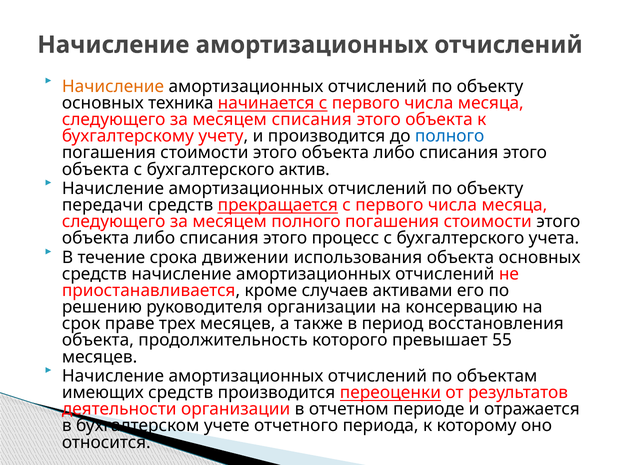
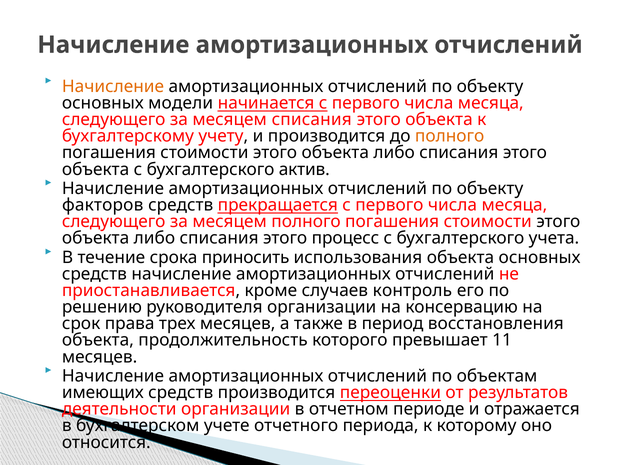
техника: техника -> модели (181, 103)
полного colour: blue -> orange (450, 136)
передачи: передачи -> факторов (103, 205)
движении: движении -> приносить (246, 258)
активами: активами -> контроль (412, 291)
праве: праве -> права (130, 324)
55: 55 -> 11 (502, 340)
